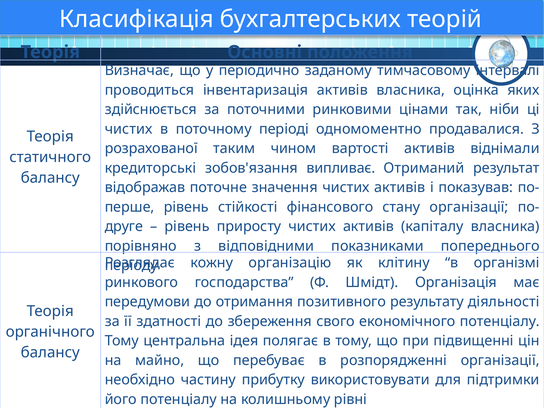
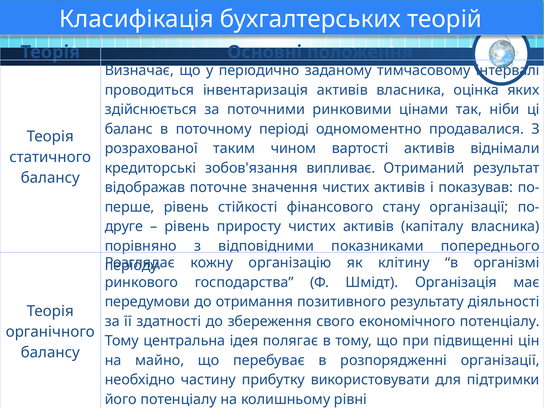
чистих: чистих -> баланс (129, 129)
